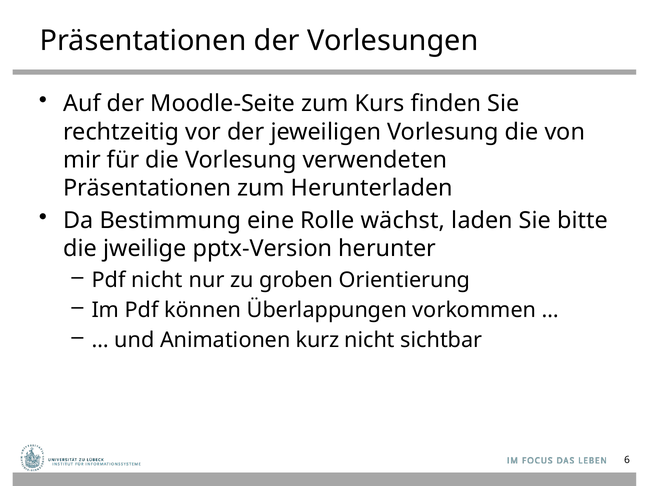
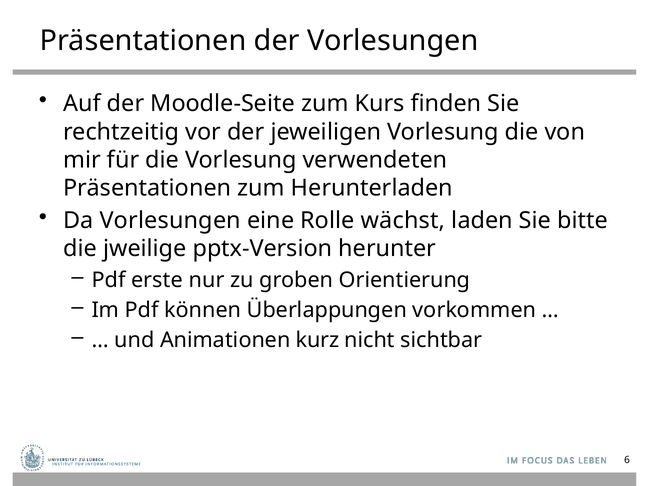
Da Bestimmung: Bestimmung -> Vorlesungen (170, 221)
Pdf nicht: nicht -> erste (157, 280)
